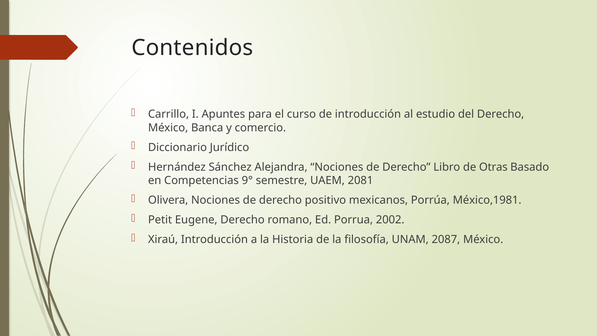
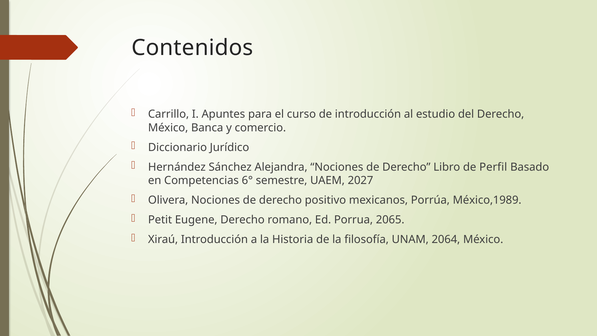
Otras: Otras -> Perfil (493, 167)
9°: 9° -> 6° (247, 180)
2081: 2081 -> 2027 (360, 180)
México,1981: México,1981 -> México,1989 (487, 200)
2002: 2002 -> 2065 (390, 220)
2087: 2087 -> 2064 (446, 239)
